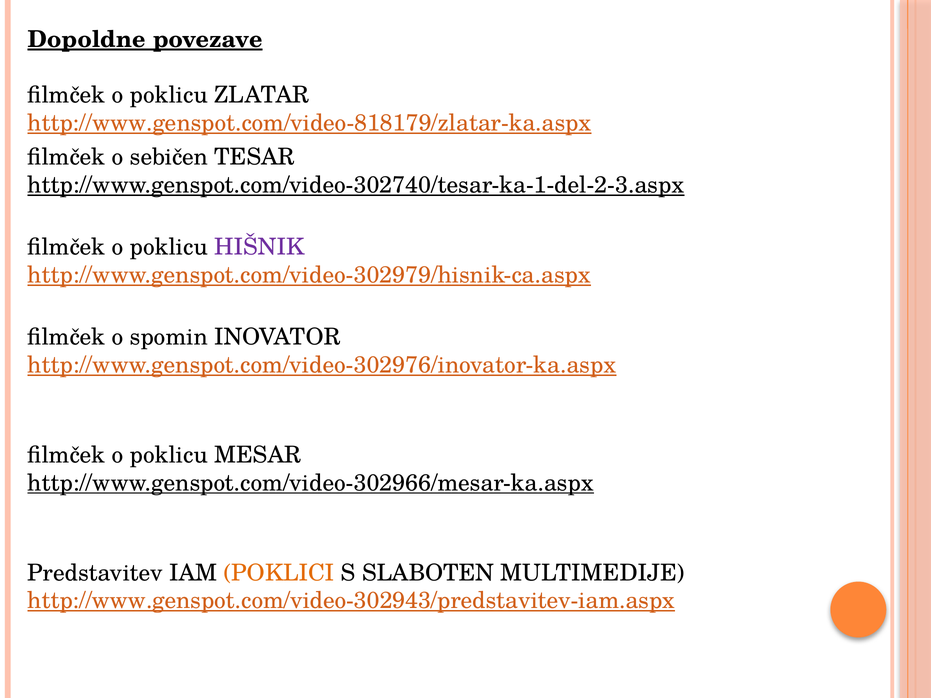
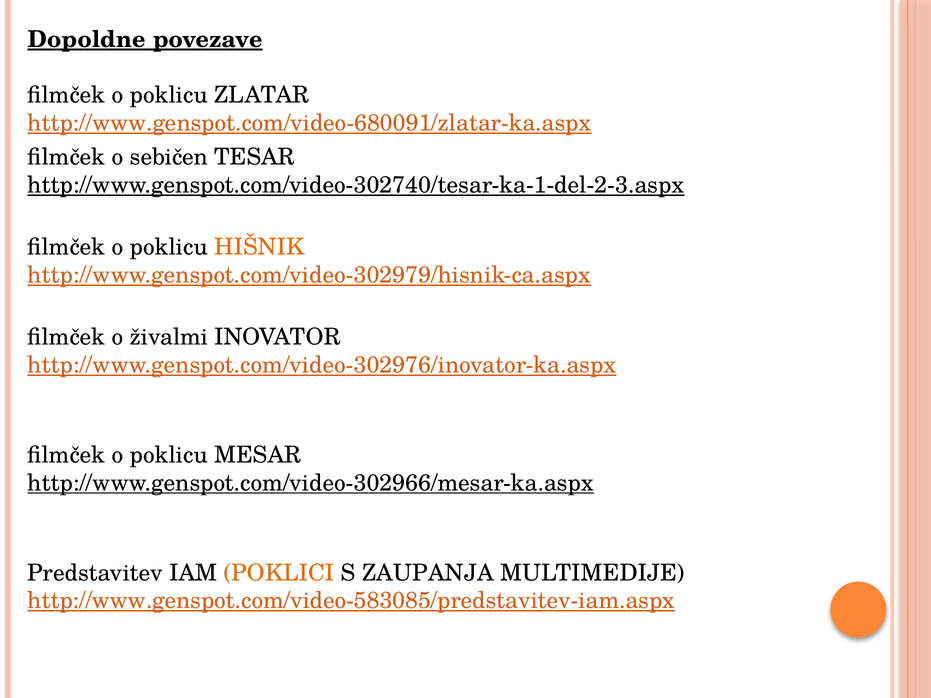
http://www.genspot.com/video-818179/zlatar-ka.aspx: http://www.genspot.com/video-818179/zlatar-ka.aspx -> http://www.genspot.com/video-680091/zlatar-ka.aspx (309, 123)
HIŠNIK colour: purple -> orange (259, 247)
spomin: spomin -> živalmi (169, 337)
SLABOTEN: SLABOTEN -> ZAUPANJA (428, 573)
http://www.genspot.com/video-302943/predstavitev-iam.aspx: http://www.genspot.com/video-302943/predstavitev-iam.aspx -> http://www.genspot.com/video-583085/predstavitev-iam.aspx (351, 601)
